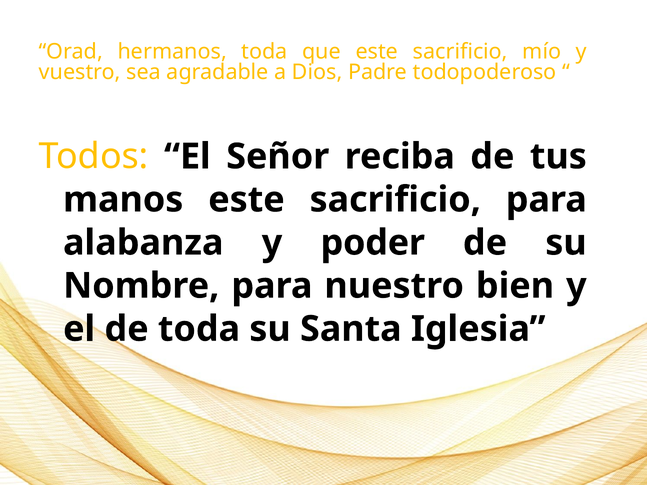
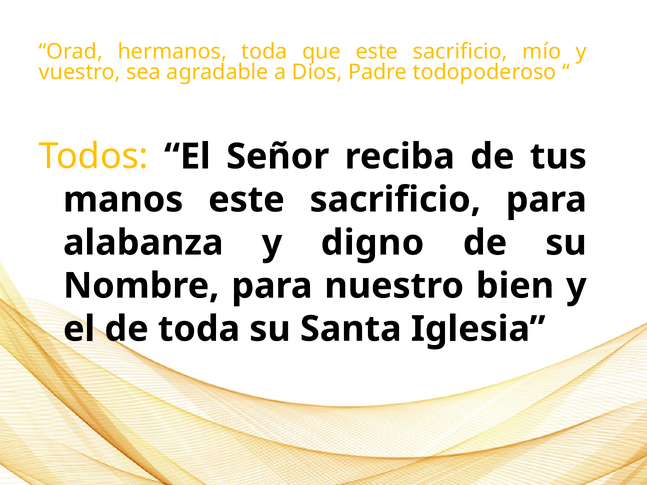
poder: poder -> digno (372, 243)
